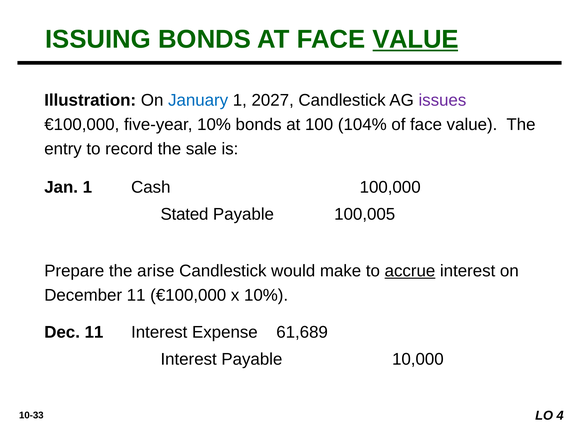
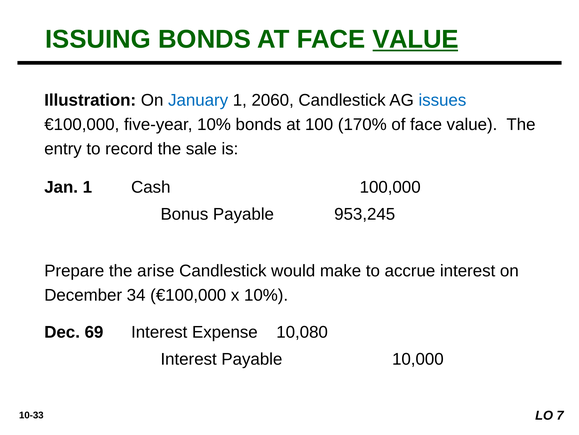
2027: 2027 -> 2060 (273, 100)
issues colour: purple -> blue (442, 100)
104%: 104% -> 170% (362, 124)
Stated: Stated -> Bonus (184, 214)
100,005: 100,005 -> 953,245 (365, 214)
accrue underline: present -> none (410, 270)
December 11: 11 -> 34 (136, 295)
Dec 11: 11 -> 69 (94, 332)
61,689: 61,689 -> 10,080 (302, 332)
4: 4 -> 7 (560, 415)
